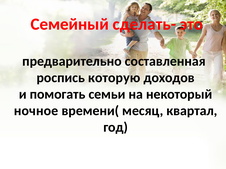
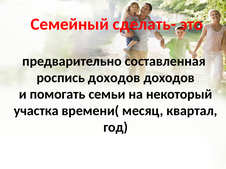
роспись которую: которую -> доходов (114, 78)
ночное: ночное -> участка (36, 111)
